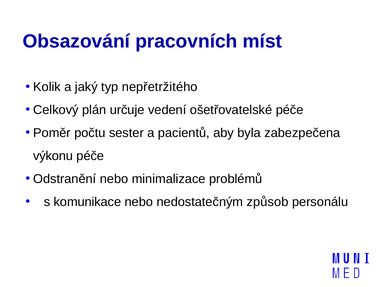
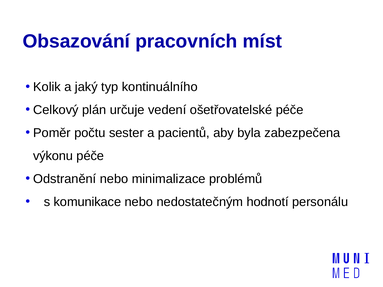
nepřetržitého: nepřetržitého -> kontinuálního (160, 87)
způsob: způsob -> hodnotí (268, 202)
